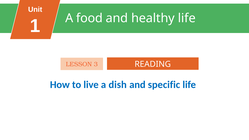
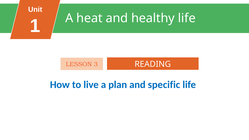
food: food -> heat (89, 18)
dish: dish -> plan (118, 85)
